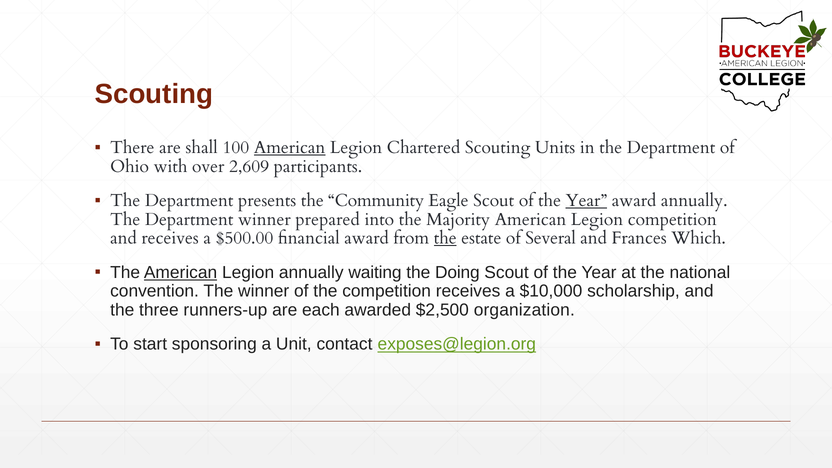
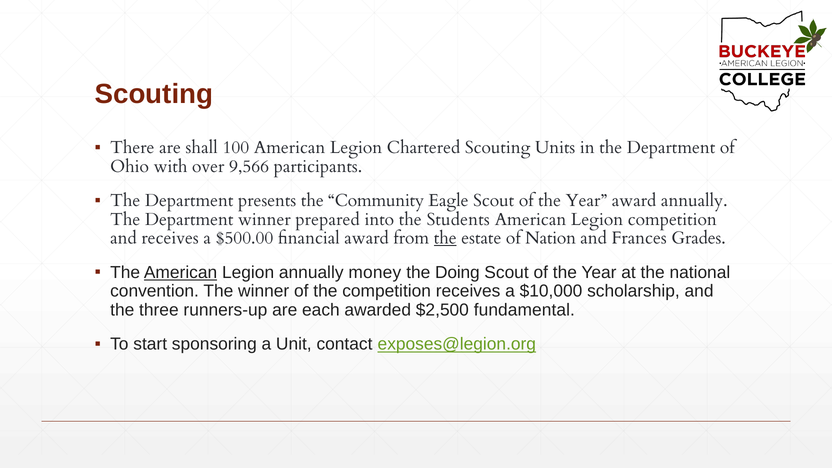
American underline: present -> none (290, 148)
2,609: 2,609 -> 9,566 (249, 166)
Year underline: present -> none (586, 201)
Majority: Majority -> Students (458, 219)
Several: Several -> Nation (551, 238)
Which: Which -> Grades (699, 238)
waiting: waiting -> money (375, 272)
organization: organization -> fundamental (524, 310)
